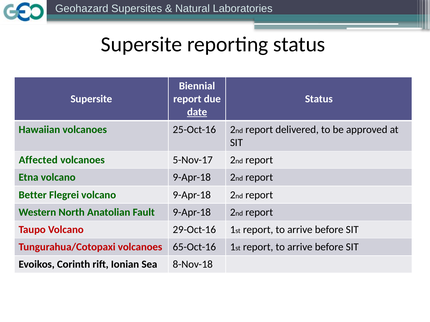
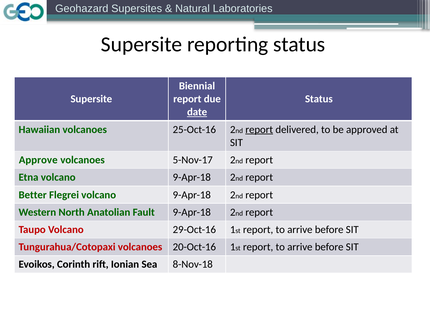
report underline: none -> present (259, 130)
Affected: Affected -> Approve (38, 160)
65-Oct-16: 65-Oct-16 -> 20-Oct-16 (194, 247)
